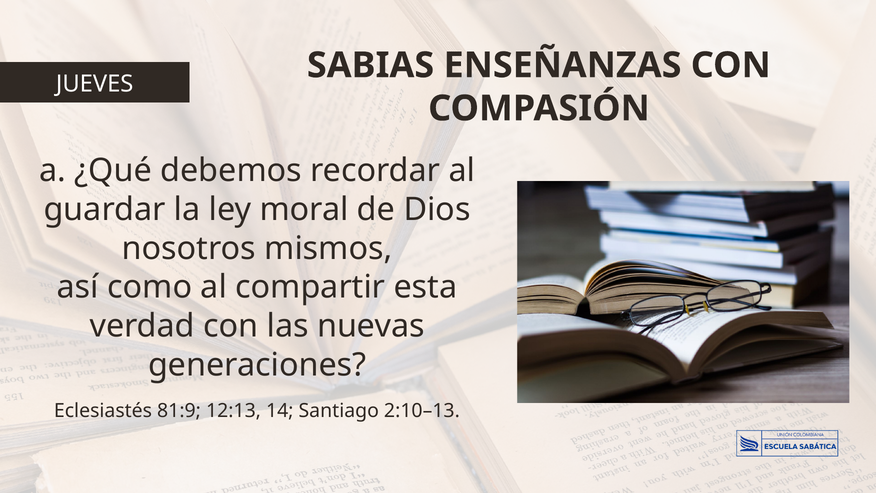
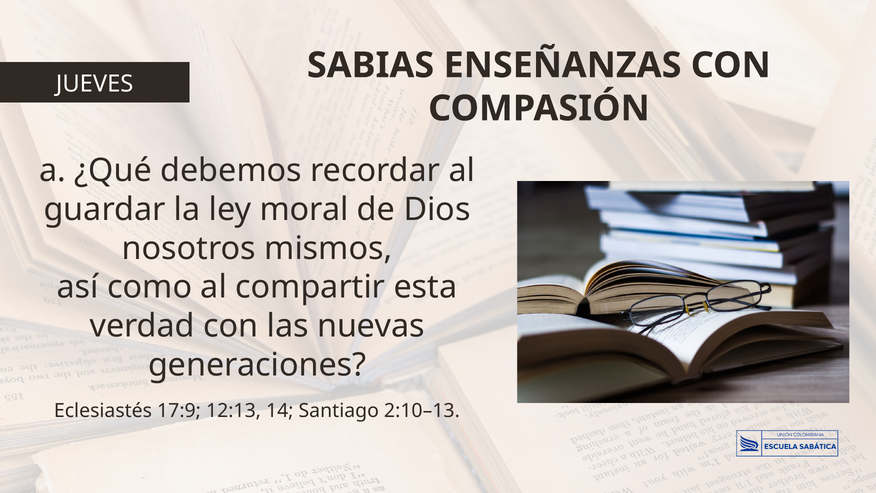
81:9: 81:9 -> 17:9 (179, 410)
